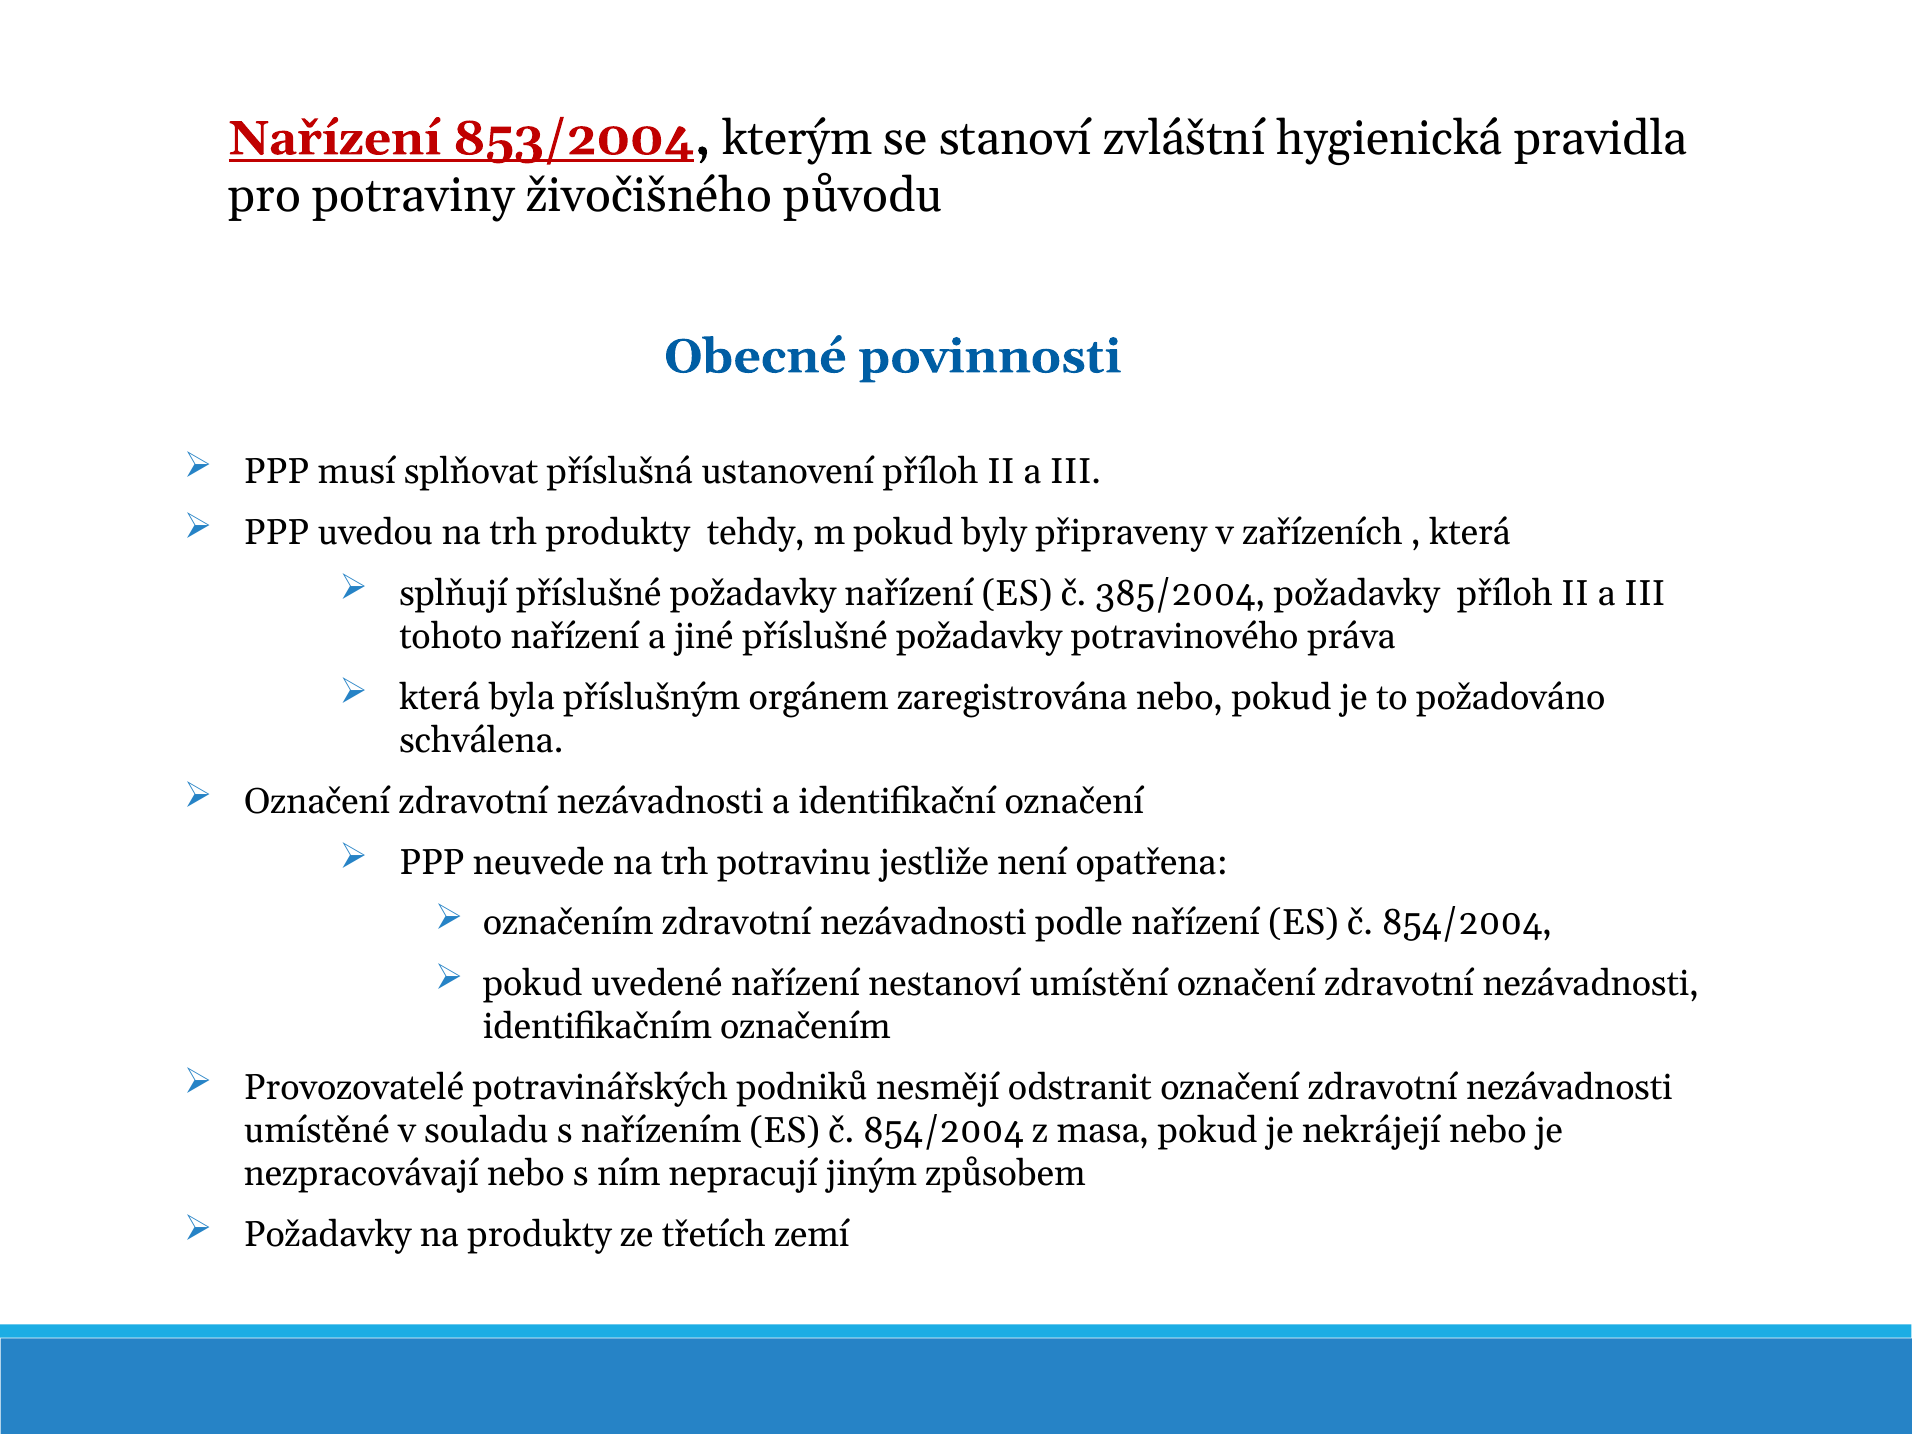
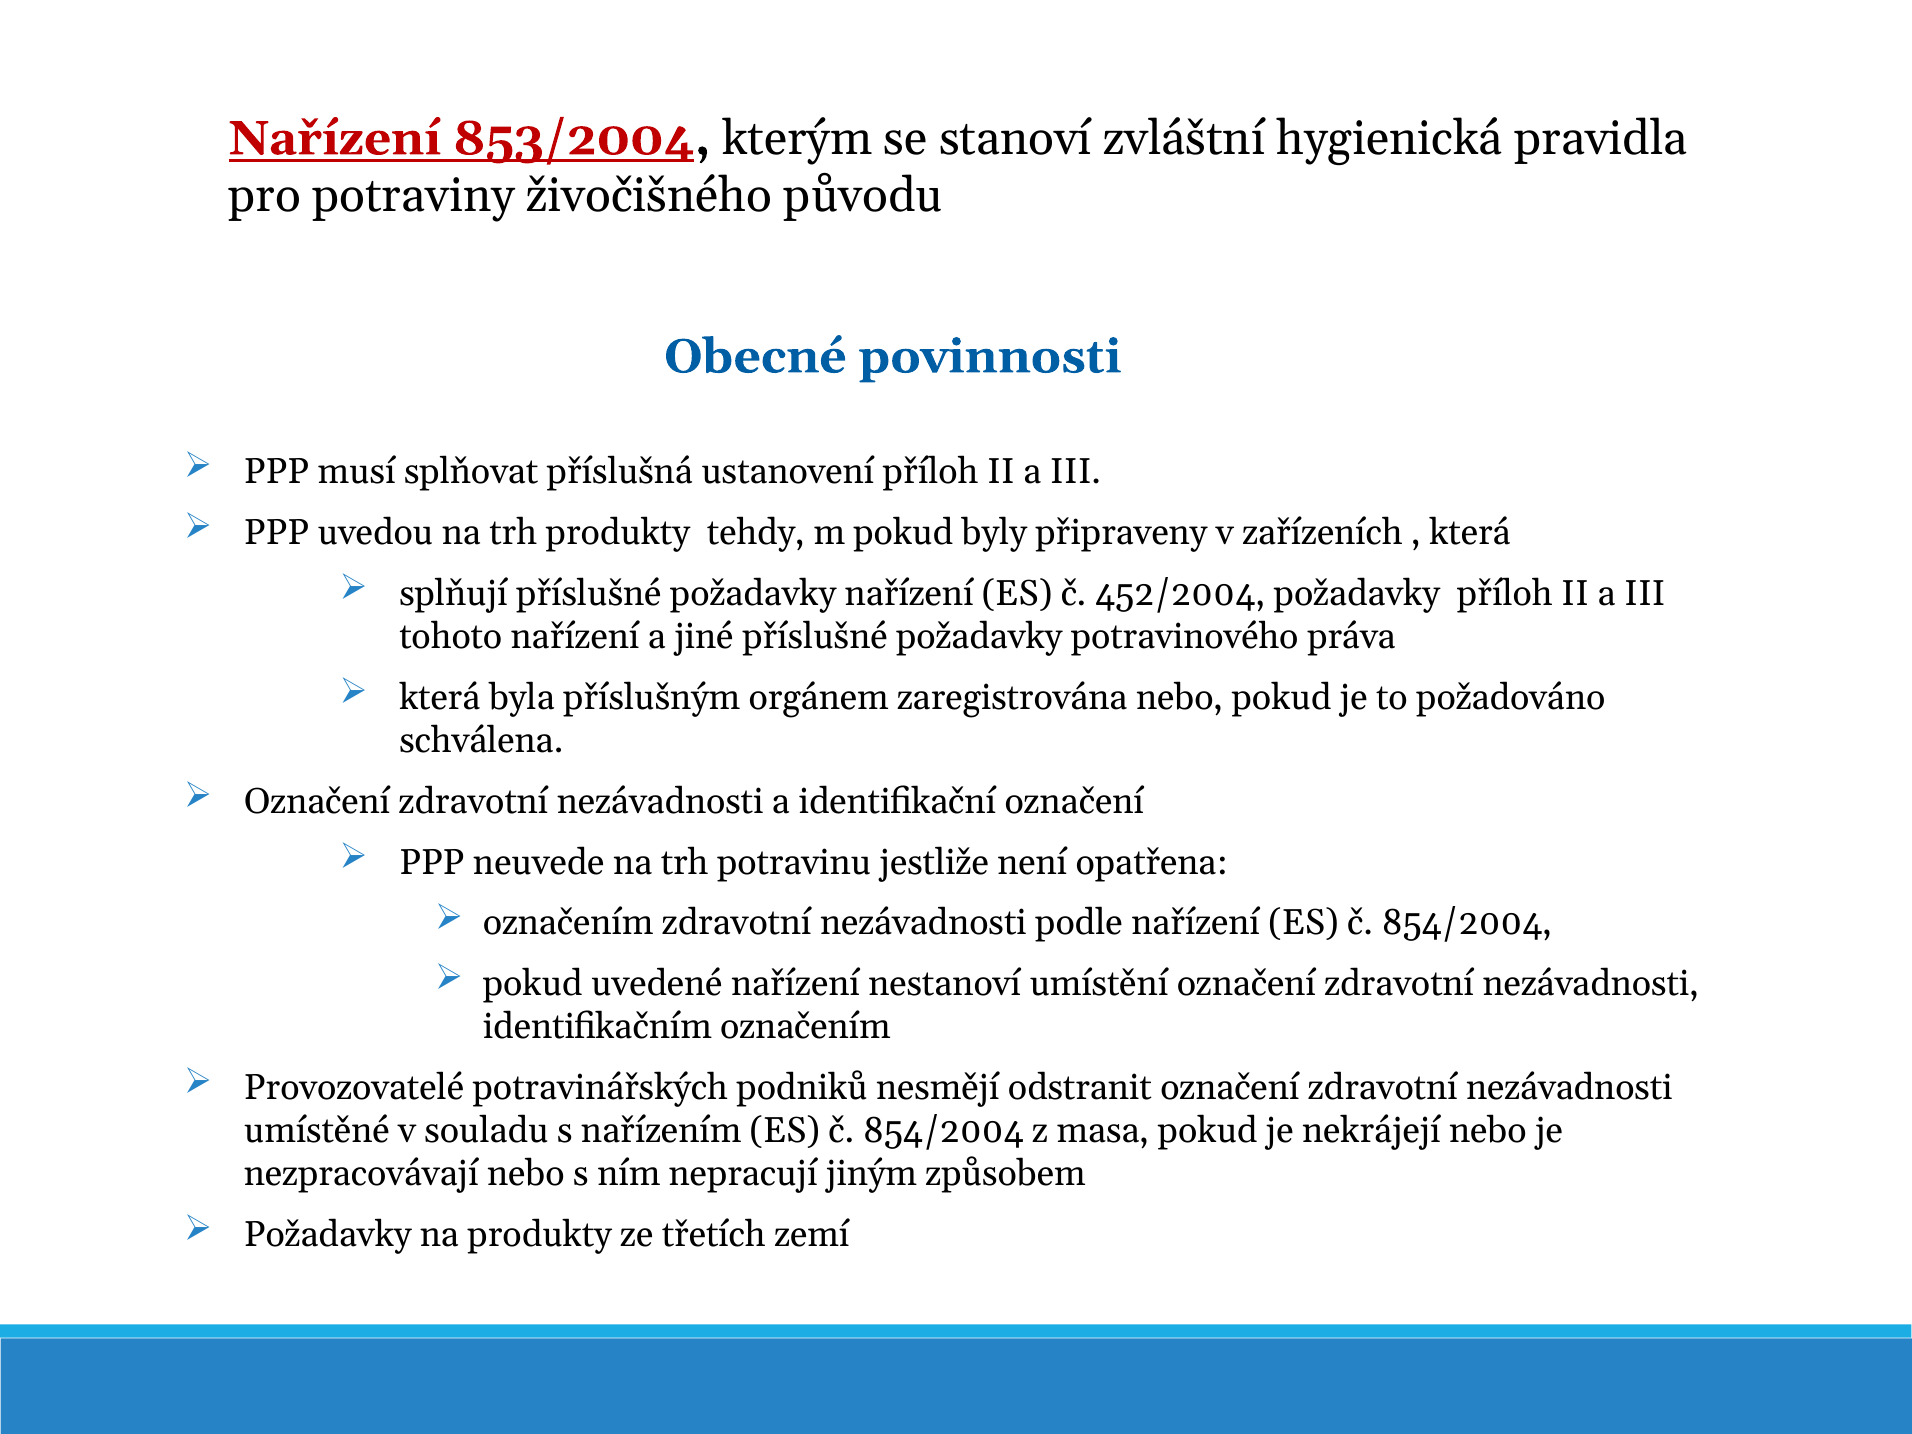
385/2004: 385/2004 -> 452/2004 (1180, 594)
